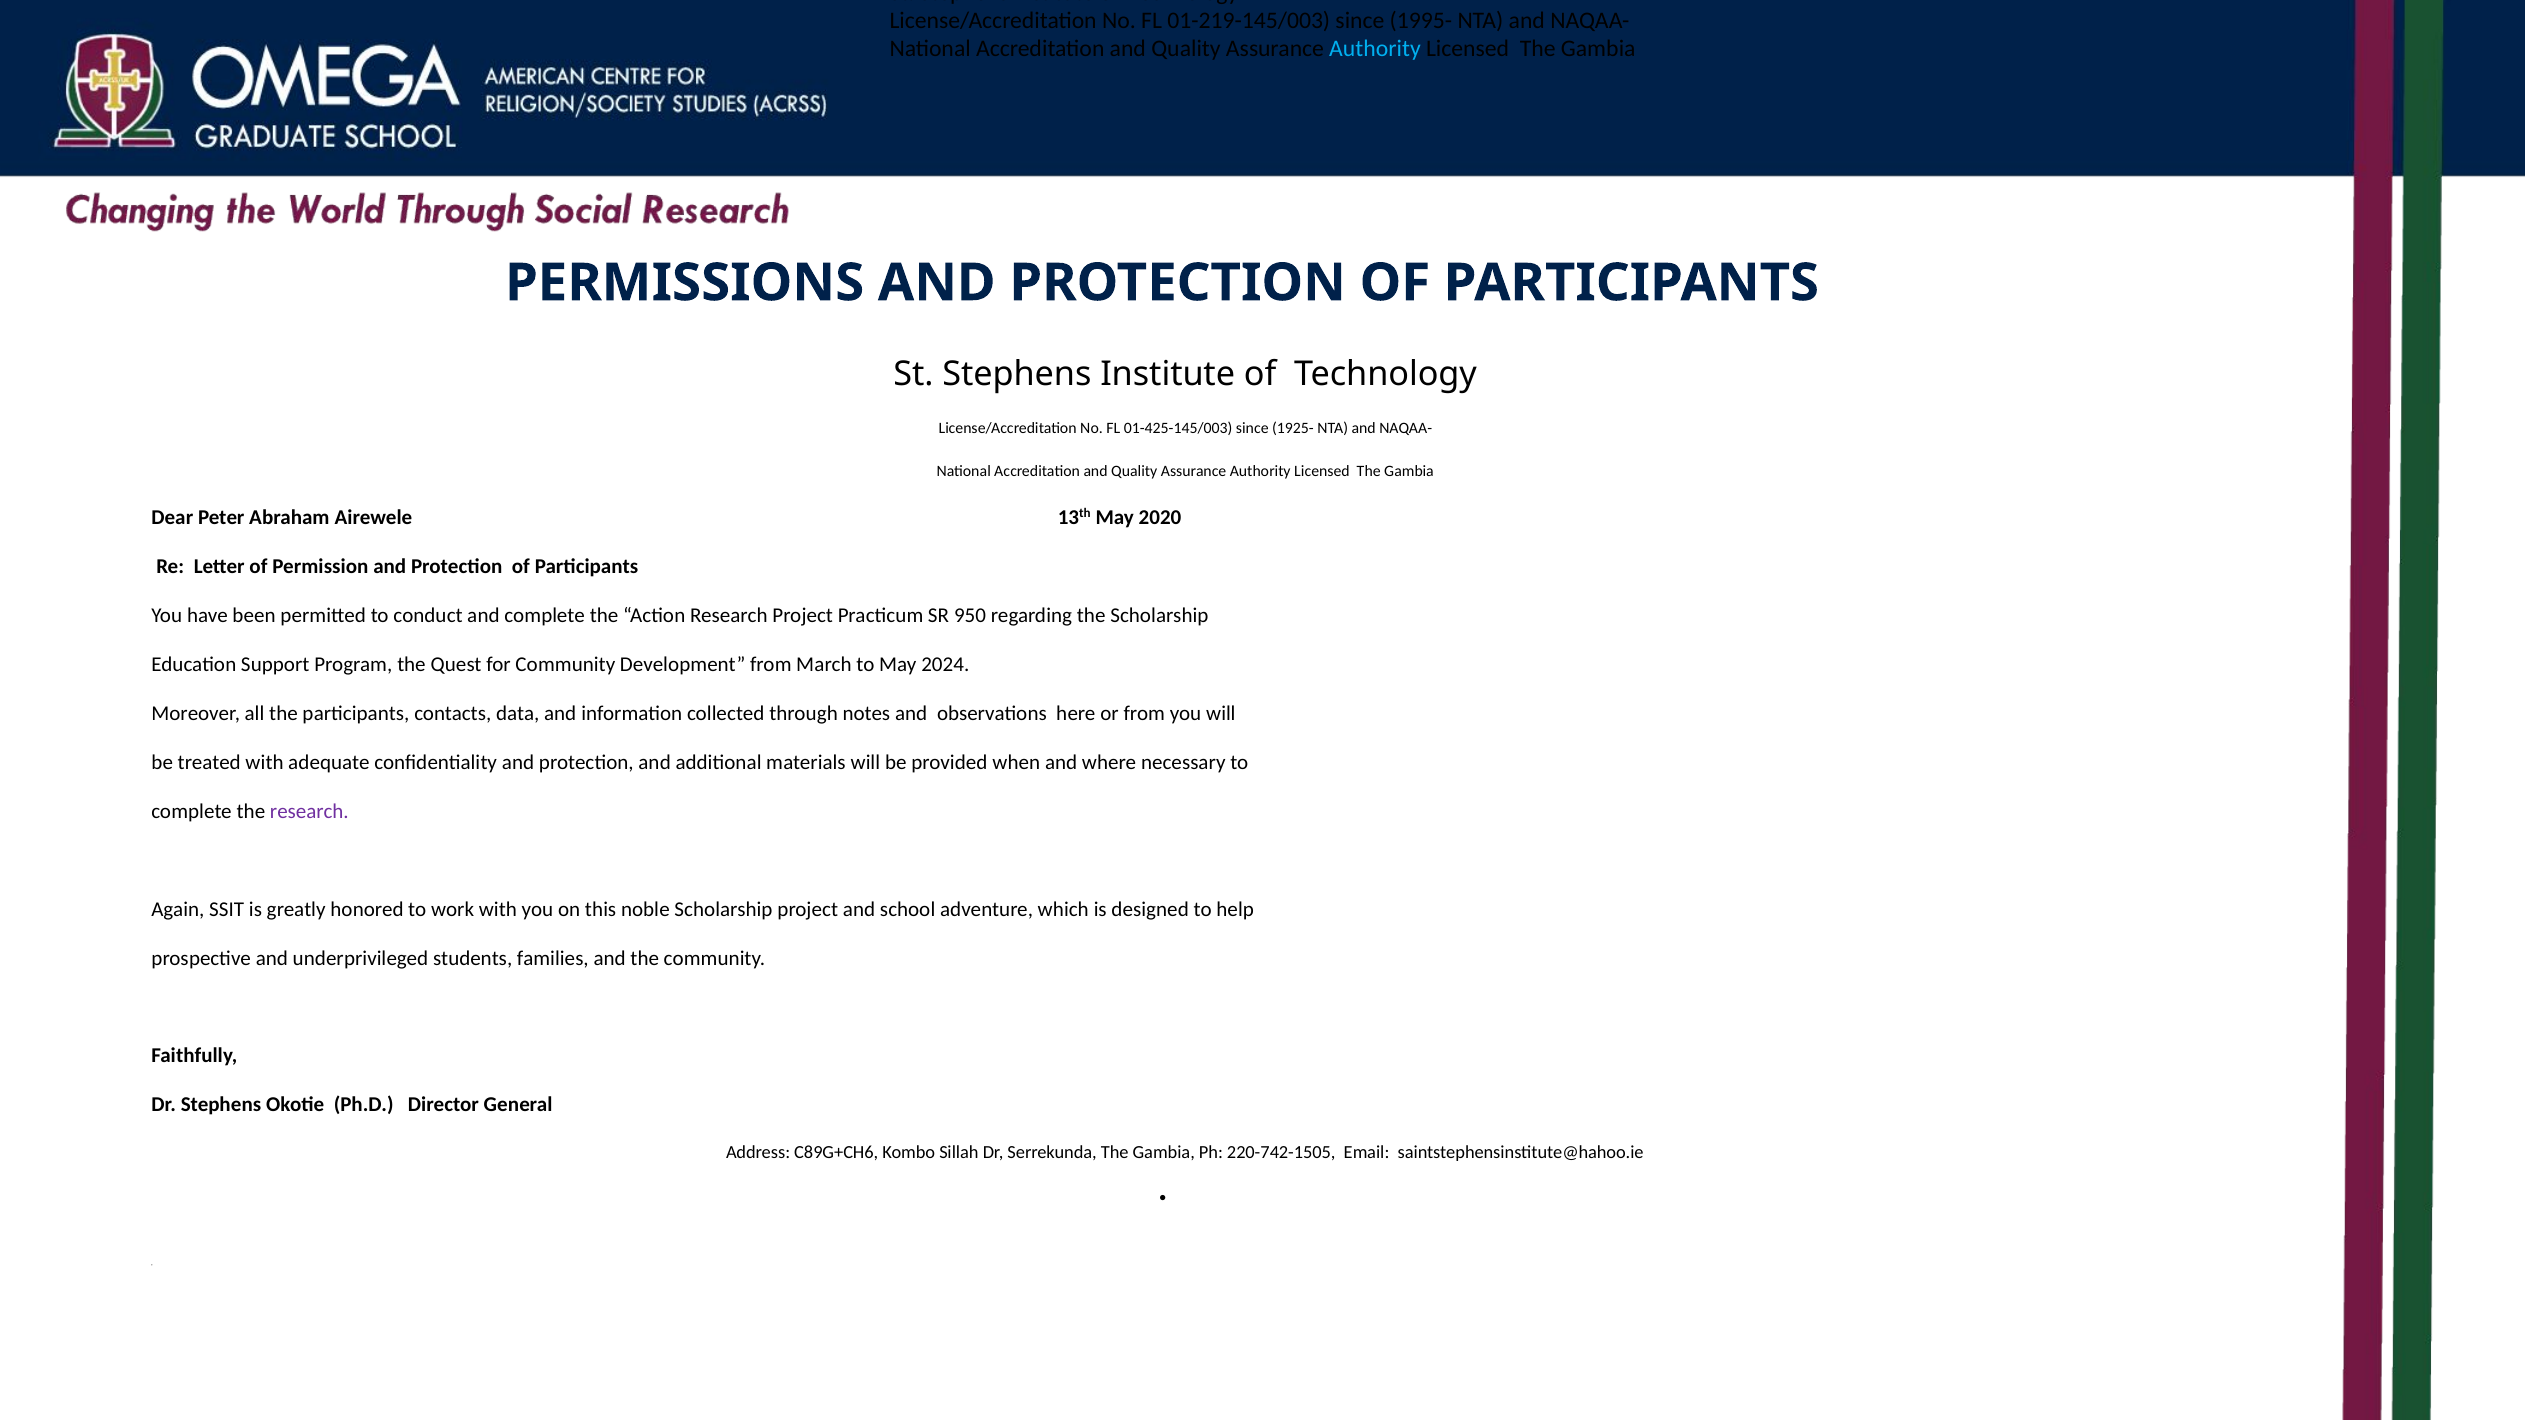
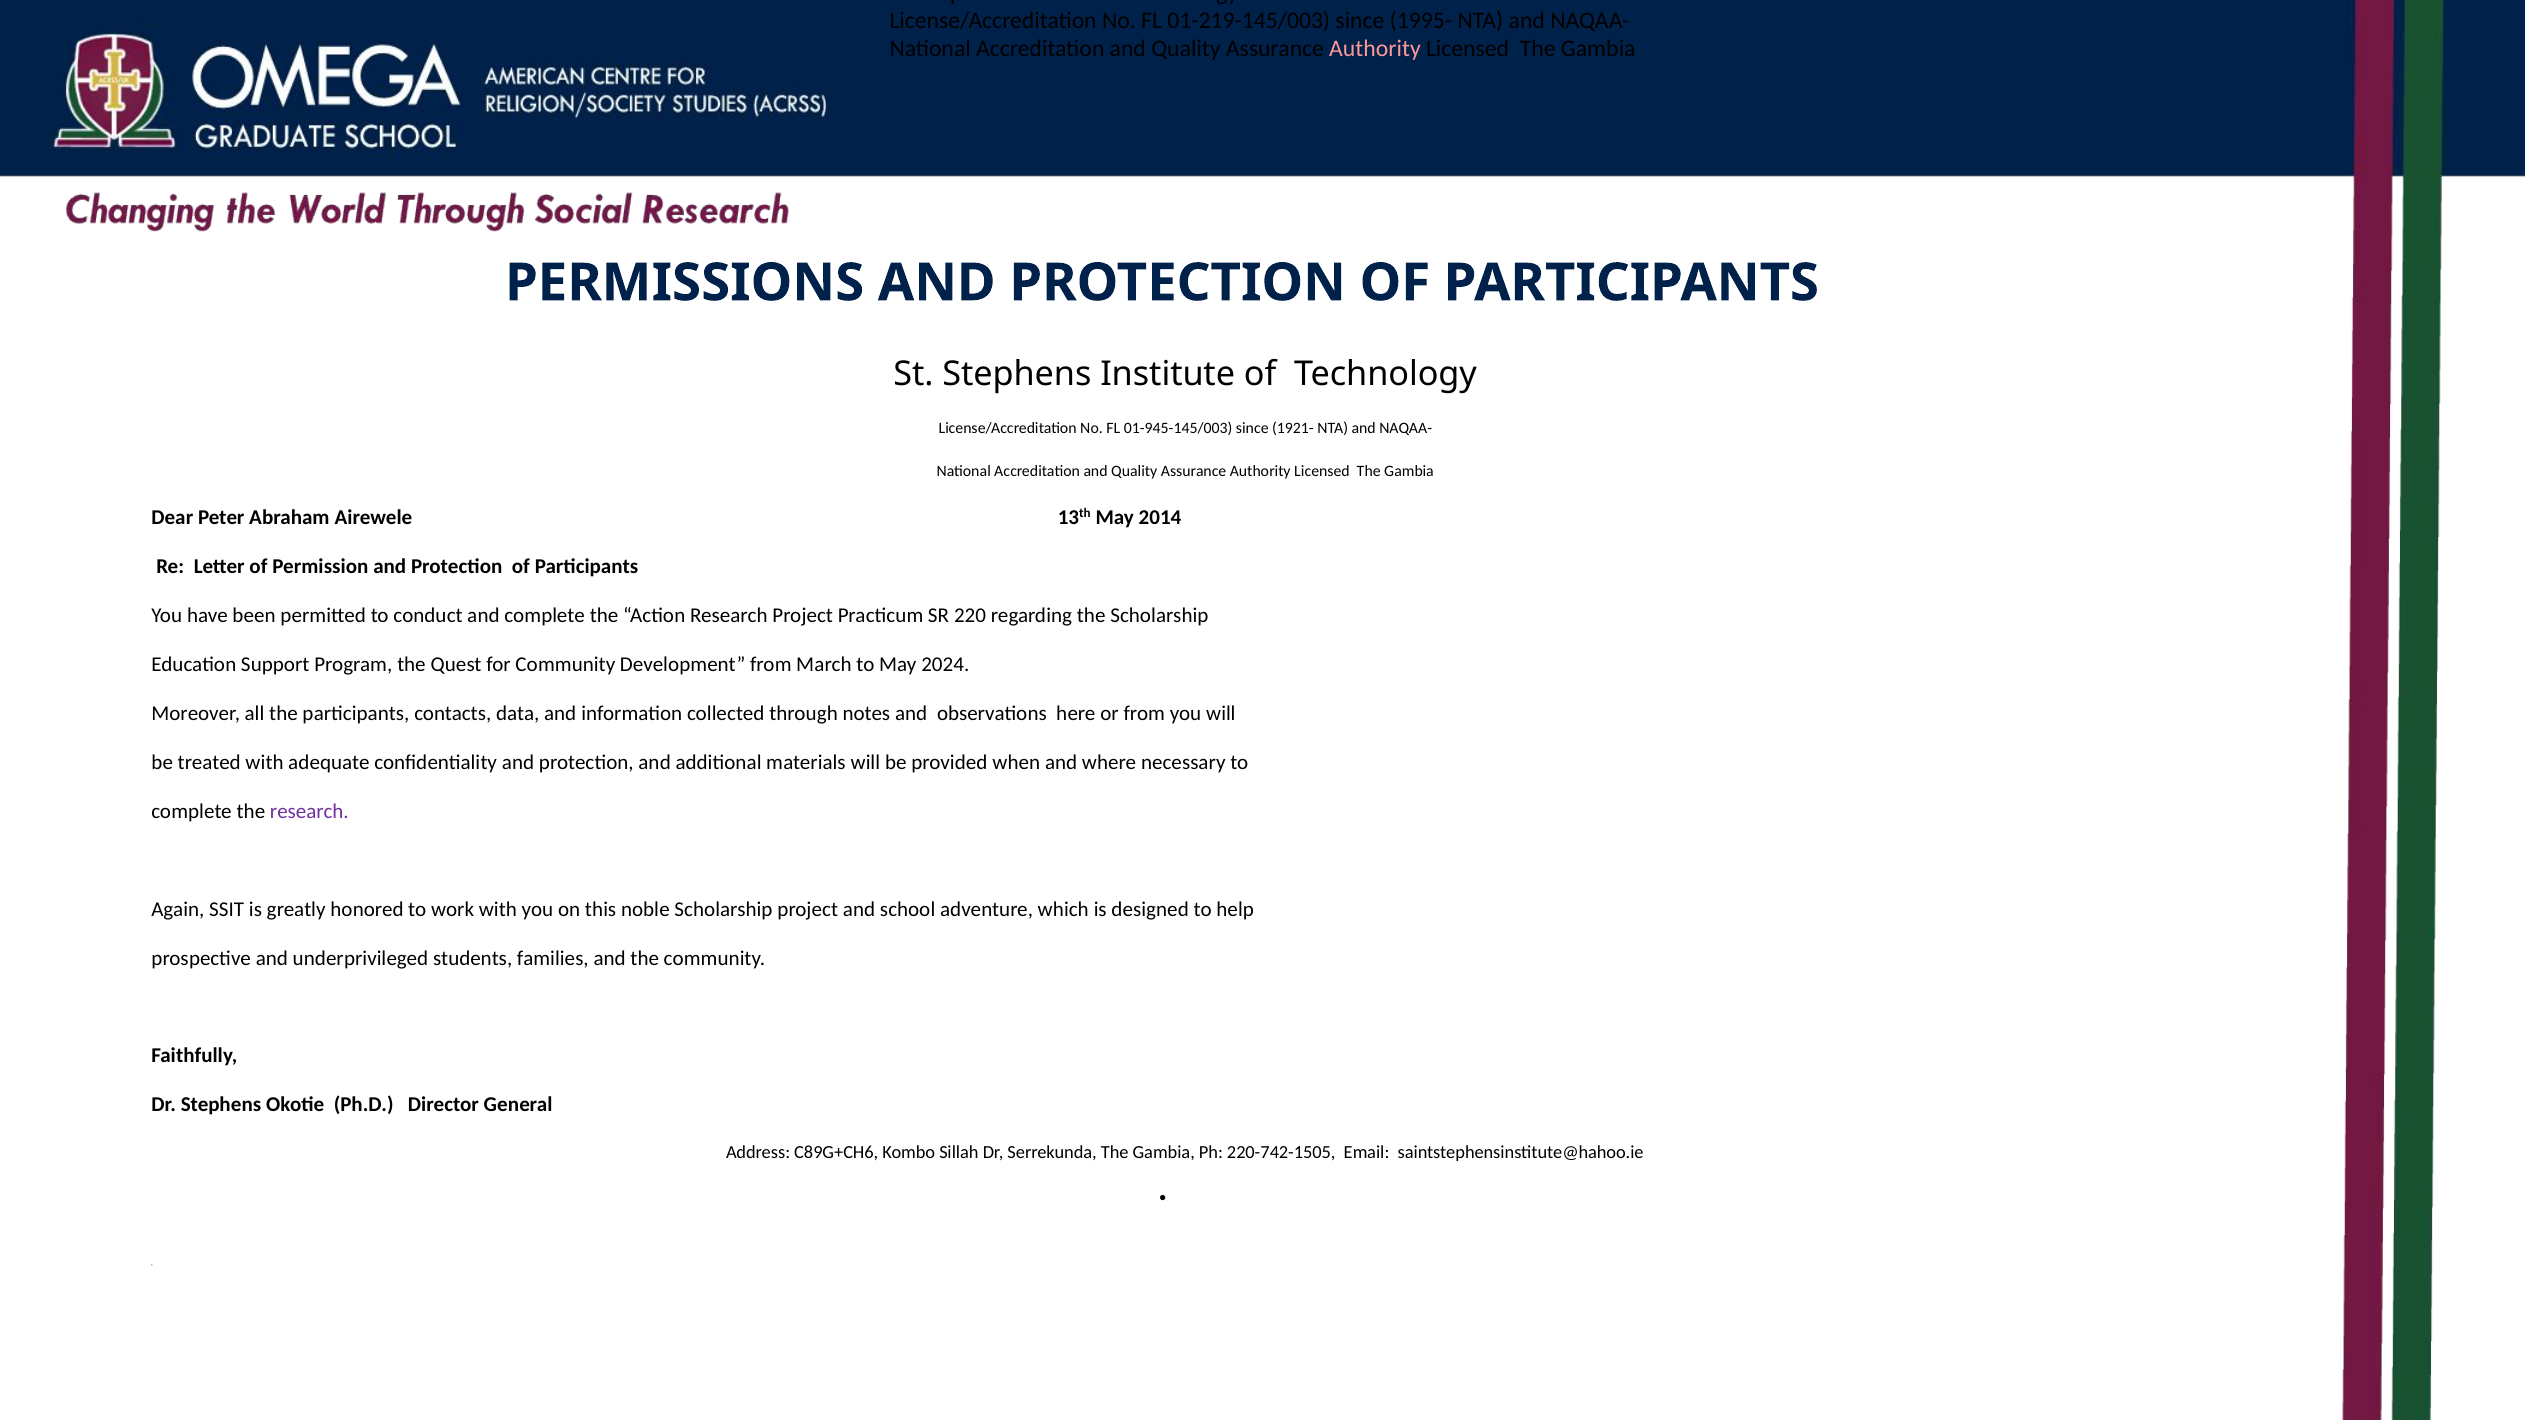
Authority colour: light blue -> pink (1375, 49)
01-425-145/003: 01-425-145/003 -> 01-945-145/003 (1178, 428)
1925-: 1925- -> 1921- (1293, 428)
2020: 2020 -> 2014 (1160, 517)
950: 950 -> 220 (970, 615)
